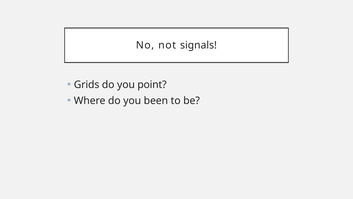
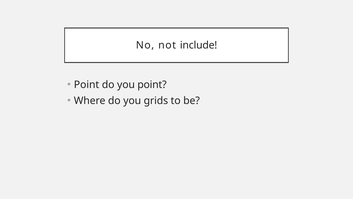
signals: signals -> include (199, 45)
Grids: Grids -> Point (87, 85)
been: been -> grids (156, 101)
